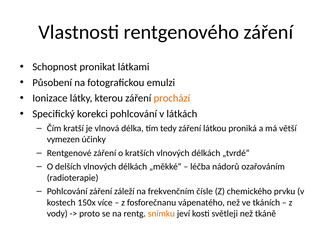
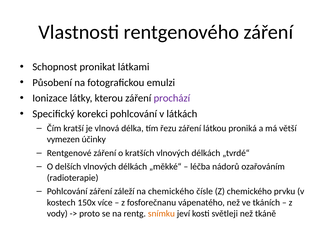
prochází colour: orange -> purple (172, 98)
tedy: tedy -> řezu (168, 128)
na frekvenčním: frekvenčním -> chemického (171, 191)
